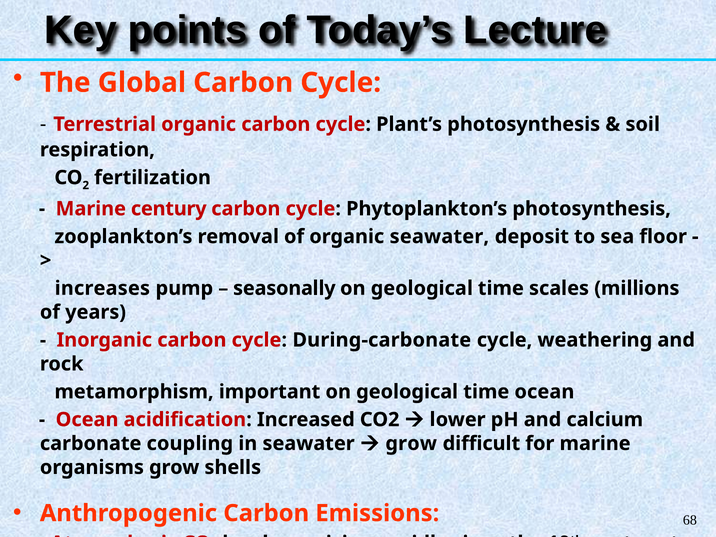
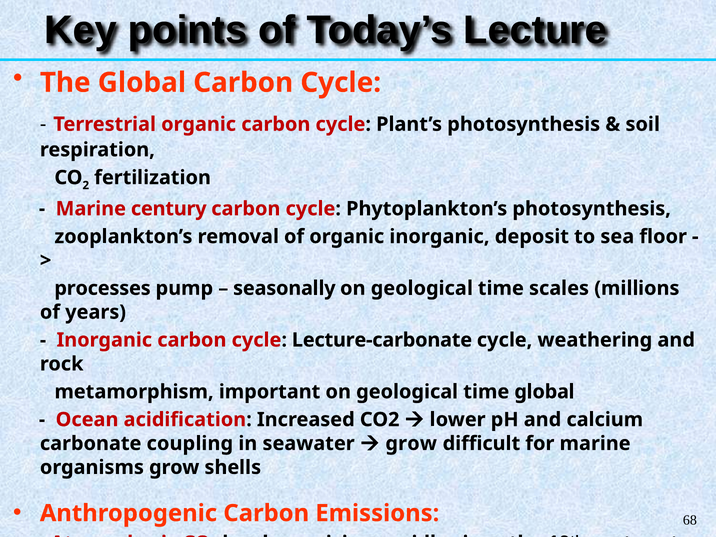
organic seawater: seawater -> inorganic (439, 237)
increases: increases -> processes (103, 288)
During-carbonate: During-carbonate -> Lecture-carbonate (382, 340)
time ocean: ocean -> global (545, 392)
